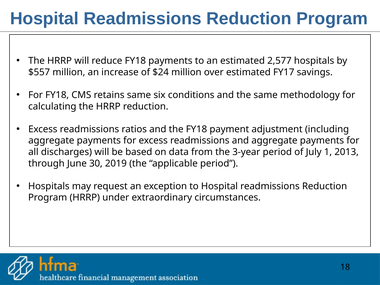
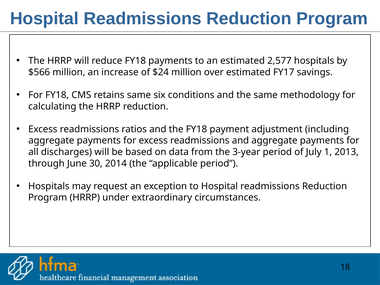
$557: $557 -> $566 (39, 72)
2019: 2019 -> 2014 (116, 163)
